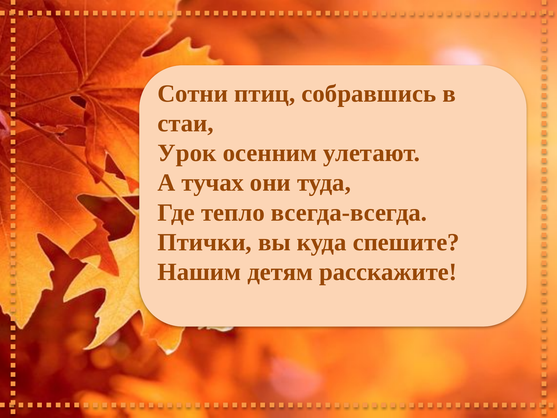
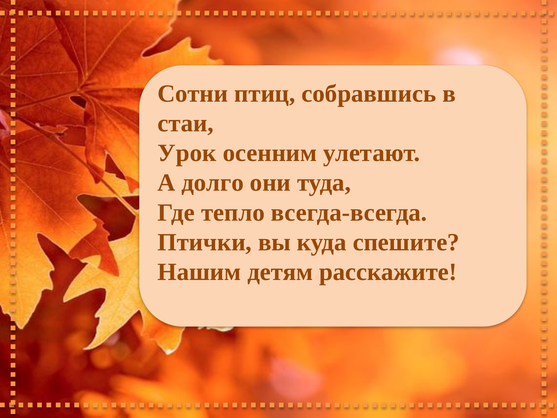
тучах: тучах -> долго (213, 183)
